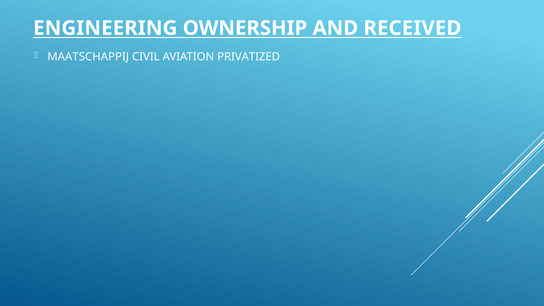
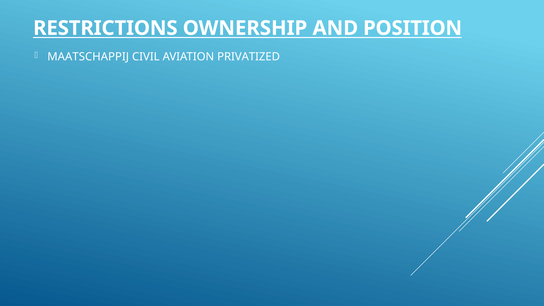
ENGINEERING: ENGINEERING -> RESTRICTIONS (105, 28)
RECEIVED: RECEIVED -> POSITION (413, 28)
